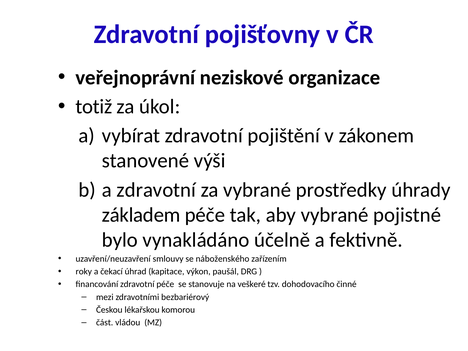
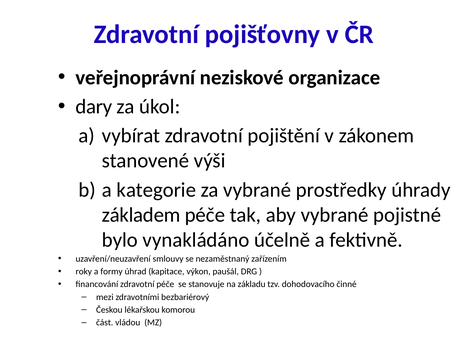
totiž: totiž -> dary (94, 107)
a zdravotní: zdravotní -> kategorie (156, 190)
náboženského: náboženského -> nezaměstnaný (223, 259)
čekací: čekací -> formy (112, 272)
veškeré: veškeré -> základu (252, 284)
